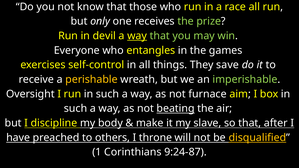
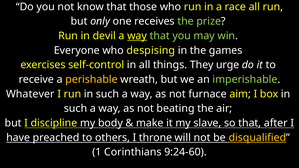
entangles: entangles -> despising (151, 50)
save: save -> urge (228, 65)
Oversight: Oversight -> Whatever (30, 94)
beating underline: present -> none (176, 109)
9:24-87: 9:24-87 -> 9:24-60 (185, 152)
